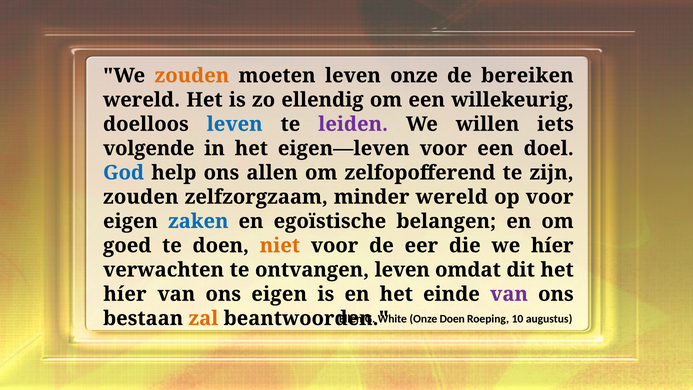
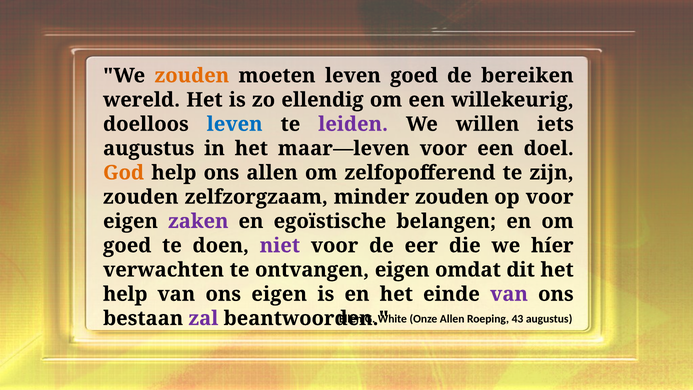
leven onze: onze -> goed (414, 76)
volgende: volgende -> augustus (149, 148)
eigen—leven: eigen—leven -> maar—leven (344, 148)
God colour: blue -> orange (124, 173)
minder wereld: wereld -> zouden (452, 197)
zaken colour: blue -> purple (198, 221)
niet colour: orange -> purple (280, 245)
ontvangen leven: leven -> eigen (402, 270)
híer: híer -> help (125, 294)
zal colour: orange -> purple (203, 318)
Onze Doen: Doen -> Allen (452, 319)
10: 10 -> 43 (517, 319)
